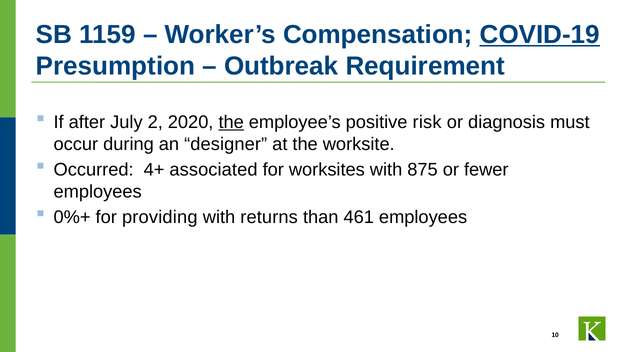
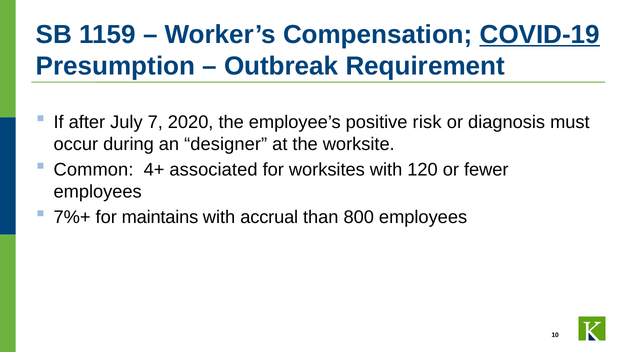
2: 2 -> 7 (155, 122)
the underline: present -> none (231, 122)
Occurred: Occurred -> Common (94, 170)
875: 875 -> 120 (423, 170)
0%+: 0%+ -> 7%+ (72, 217)
providing: providing -> maintains (160, 217)
returns: returns -> accrual (269, 217)
461: 461 -> 800 (359, 217)
